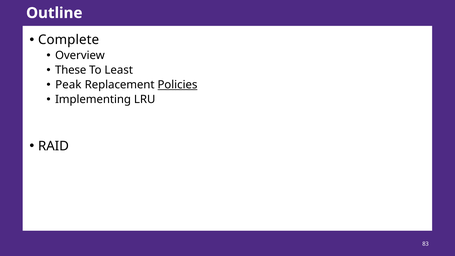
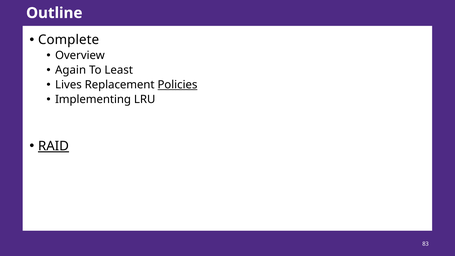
These: These -> Again (71, 70)
Peak: Peak -> Lives (68, 85)
RAID underline: none -> present (53, 146)
